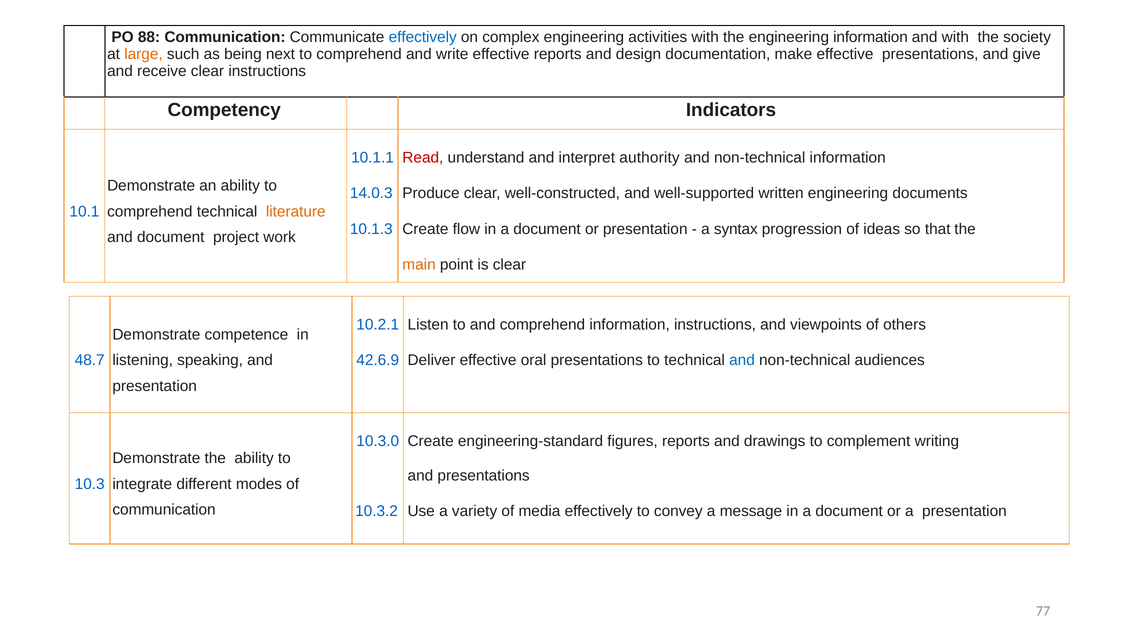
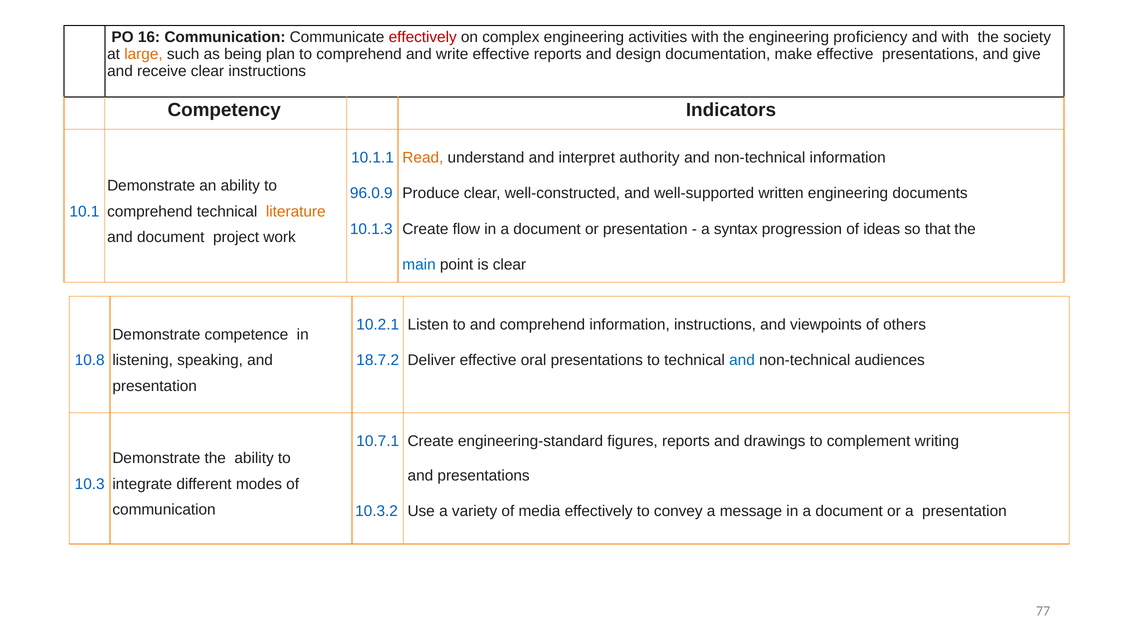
88: 88 -> 16 (149, 37)
effectively colour: blue -> red (423, 37)
engineering information: information -> proficiency (870, 37)
next: next -> plan (280, 54)
Read colour: red -> orange (423, 158)
14.0.3: 14.0.3 -> 96.0.9 (371, 193)
main colour: orange -> blue (419, 264)
48.7: 48.7 -> 10.8 (90, 360)
42.6.9: 42.6.9 -> 18.7.2 (378, 360)
10.3.0: 10.3.0 -> 10.7.1 (378, 441)
